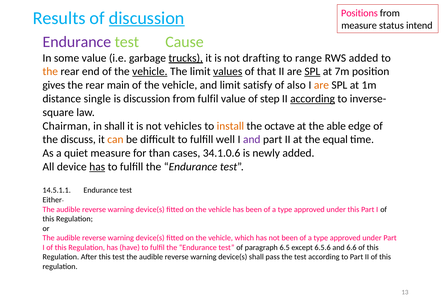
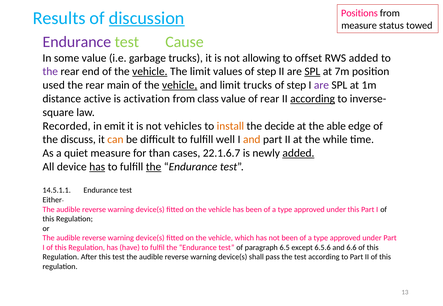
intend: intend -> towed (419, 25)
trucks underline: present -> none (186, 58)
drafting: drafting -> allowing (261, 58)
range: range -> offset (309, 58)
the colour: orange -> purple (50, 72)
values underline: present -> none (228, 72)
that: that -> step (267, 72)
gives: gives -> used (54, 85)
vehicle underline: none -> present (180, 85)
limit satisfy: satisfy -> trucks (258, 85)
also: also -> step (296, 85)
are colour: orange -> purple (321, 85)
single: single -> active (97, 99)
is discussion: discussion -> activation (147, 99)
from fulfil: fulfil -> class (208, 99)
of step: step -> rear (270, 99)
Chairman: Chairman -> Recorded (67, 126)
in shall: shall -> emit (115, 126)
octave: octave -> decide (280, 126)
and colour: purple -> orange (252, 140)
equal: equal -> while (335, 140)
34.1.0.6: 34.1.0.6 -> 22.1.6.7 (222, 154)
added underline: none -> present (298, 154)
the underline: none -> present (154, 167)
